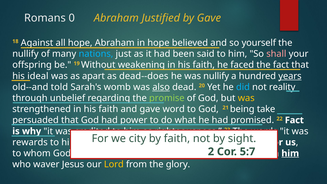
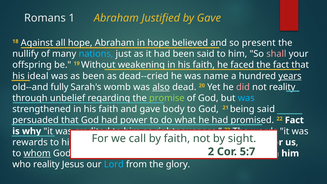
0: 0 -> 1 (72, 18)
yourself: yourself -> present (259, 43)
as apart: apart -> been (93, 76)
dead--does: dead--does -> dead--cried (144, 76)
was nullify: nullify -> name (216, 76)
told: told -> fully (59, 87)
did colour: light blue -> pink (243, 87)
was colour: yellow -> light blue (246, 98)
word: word -> body (174, 109)
being take: take -> said (266, 109)
city: city -> call (137, 139)
whom underline: none -> present (37, 153)
him underline: present -> none (290, 153)
who waver: waver -> reality (46, 164)
Lord colour: yellow -> light blue (114, 164)
